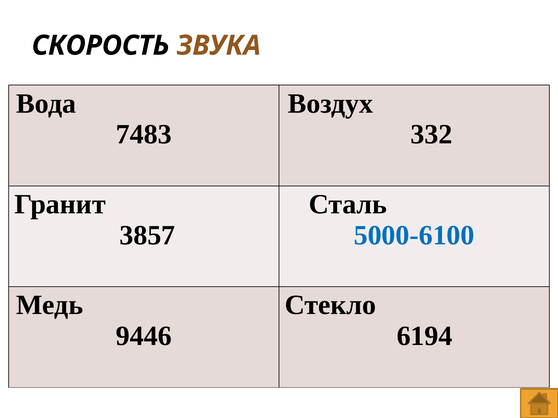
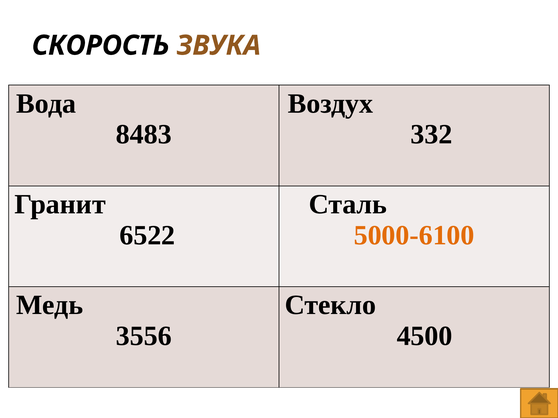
7483: 7483 -> 8483 (144, 135)
3857: 3857 -> 6522 (147, 235)
5000-6100 colour: blue -> orange (414, 235)
9446: 9446 -> 3556 (144, 336)
6194: 6194 -> 4500 (425, 336)
